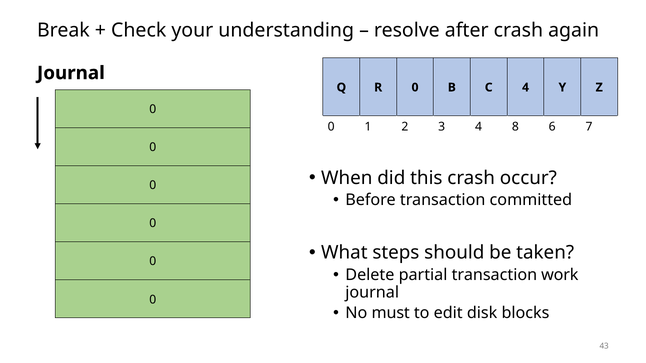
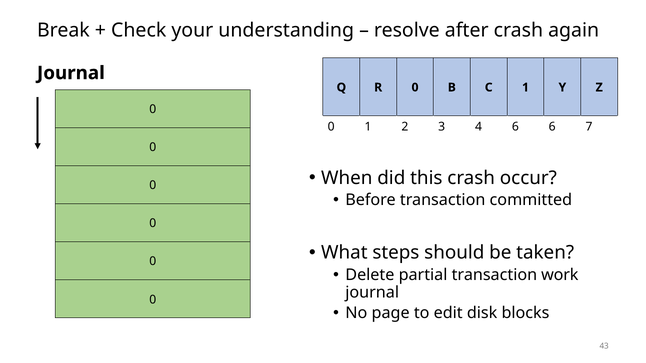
C 4: 4 -> 1 (526, 87)
4 8: 8 -> 6 (515, 127)
must: must -> page (391, 313)
